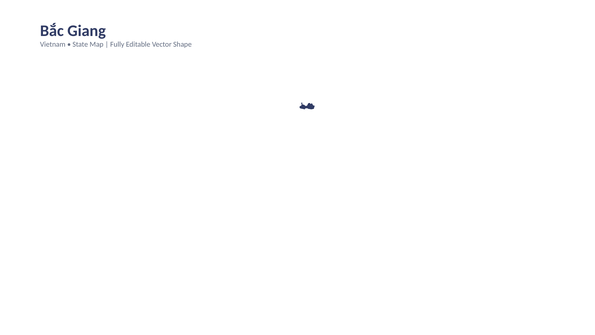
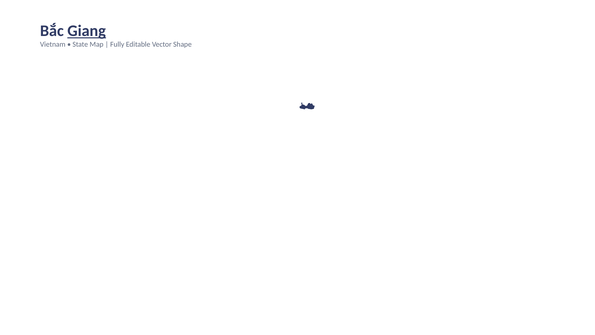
Giang underline: none -> present (87, 31)
